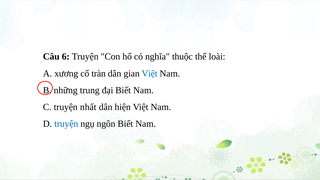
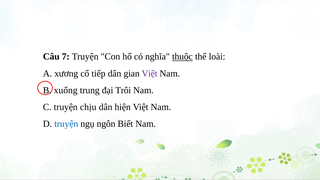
6: 6 -> 7 (66, 57)
thuộc underline: none -> present (182, 57)
tràn: tràn -> tiếp (99, 73)
Việt colour: blue -> purple (150, 73)
những: những -> xuống (66, 90)
đại Biết: Biết -> Trôi (123, 90)
nhất: nhất -> chịu (88, 107)
